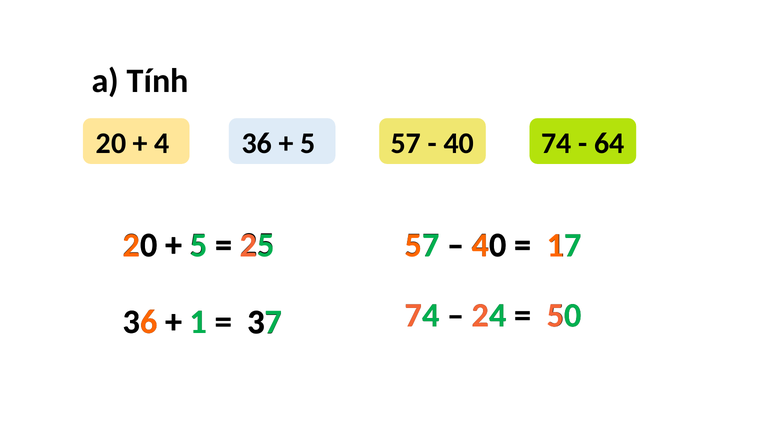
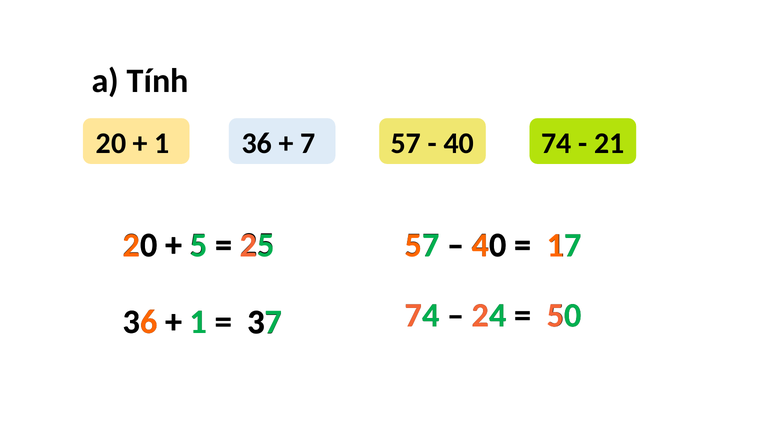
4: 4 -> 1 (162, 143)
5: 5 -> 7 (308, 143)
64: 64 -> 21 (609, 143)
